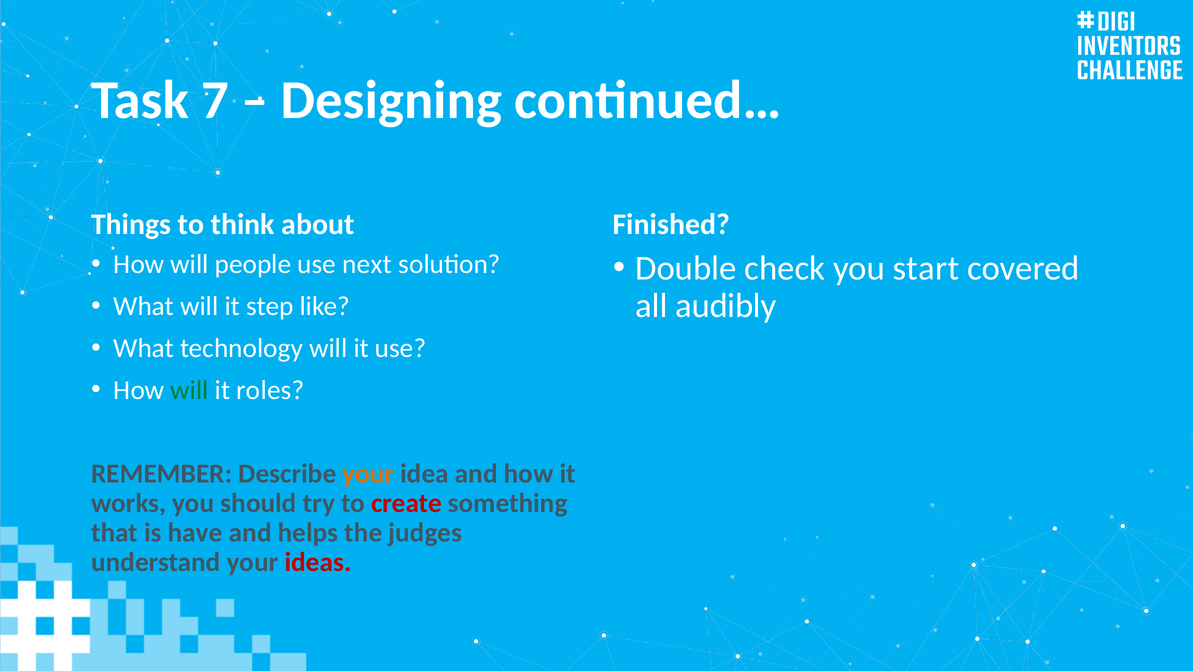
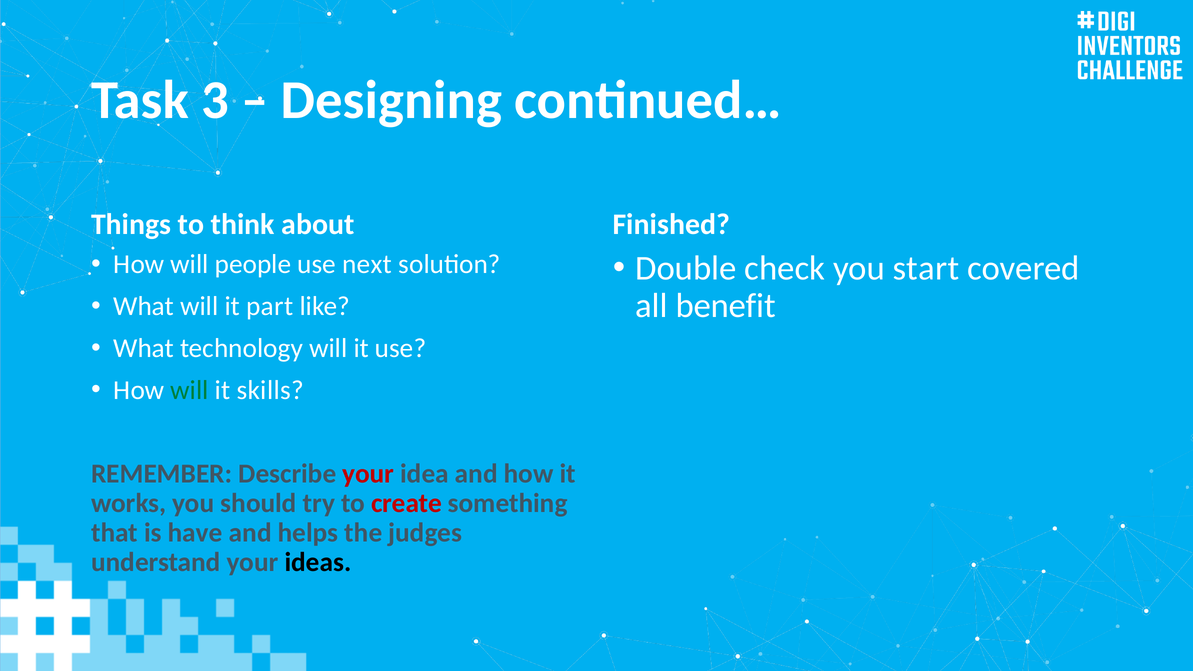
7: 7 -> 3 (215, 100)
audibly: audibly -> benefit (726, 306)
step: step -> part (270, 306)
roles: roles -> skills (270, 390)
your colour: orange -> red (368, 474)
ideas colour: red -> black (318, 562)
